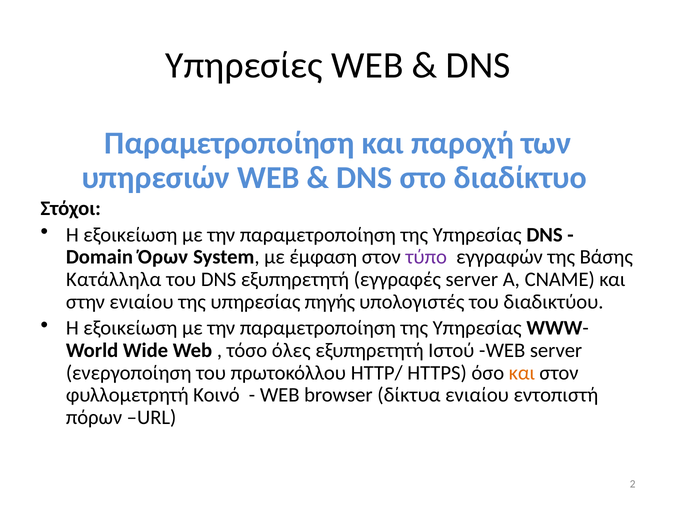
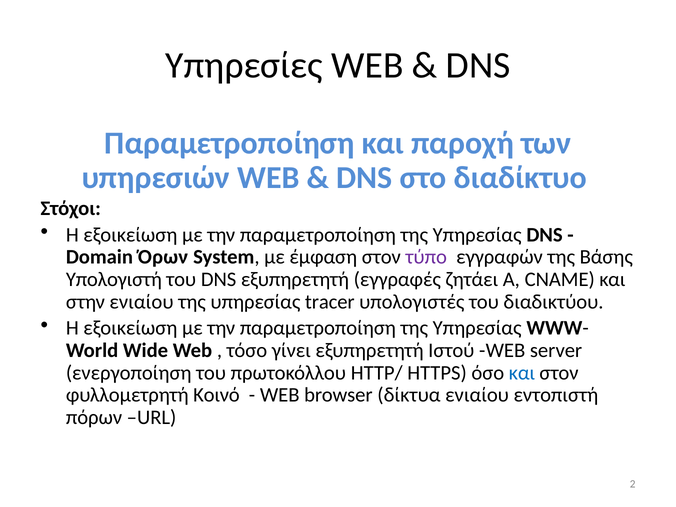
Κατάλληλα: Κατάλληλα -> Υπολογιστή (114, 279)
εγγραφές server: server -> ζητάει (472, 279)
πηγής: πηγής -> tracer (330, 302)
όλες: όλες -> γίνει (291, 350)
και colour: orange -> blue (522, 373)
